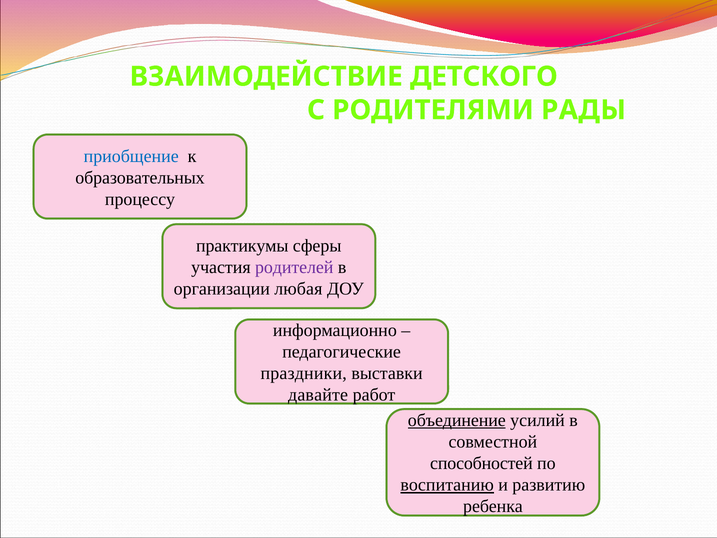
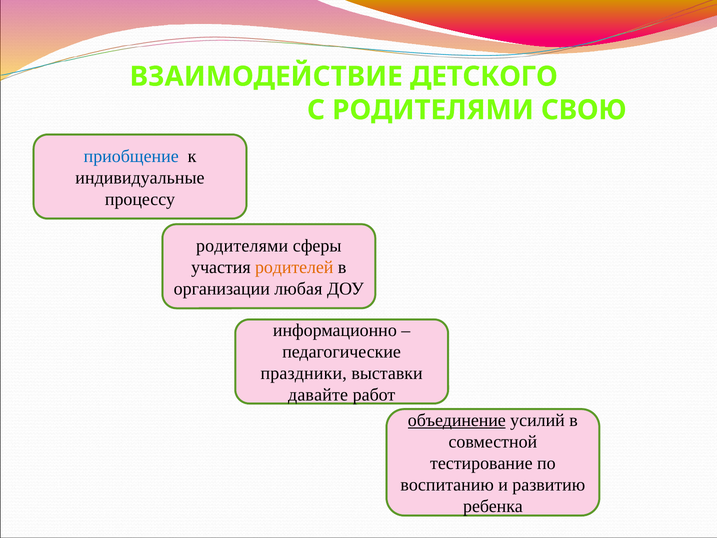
РАДЫ: РАДЫ -> СВОЮ (584, 110)
образовательных: образовательных -> индивидуальные (140, 178)
практикумы: практикумы -> родителями (242, 246)
родителей colour: purple -> orange (294, 267)
способностей: способностей -> тестирование (481, 463)
воспитанию underline: present -> none (447, 485)
